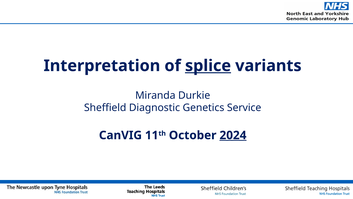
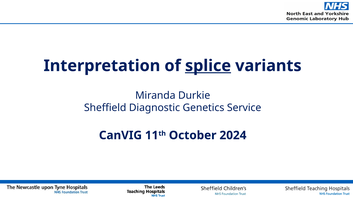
2024 underline: present -> none (233, 135)
